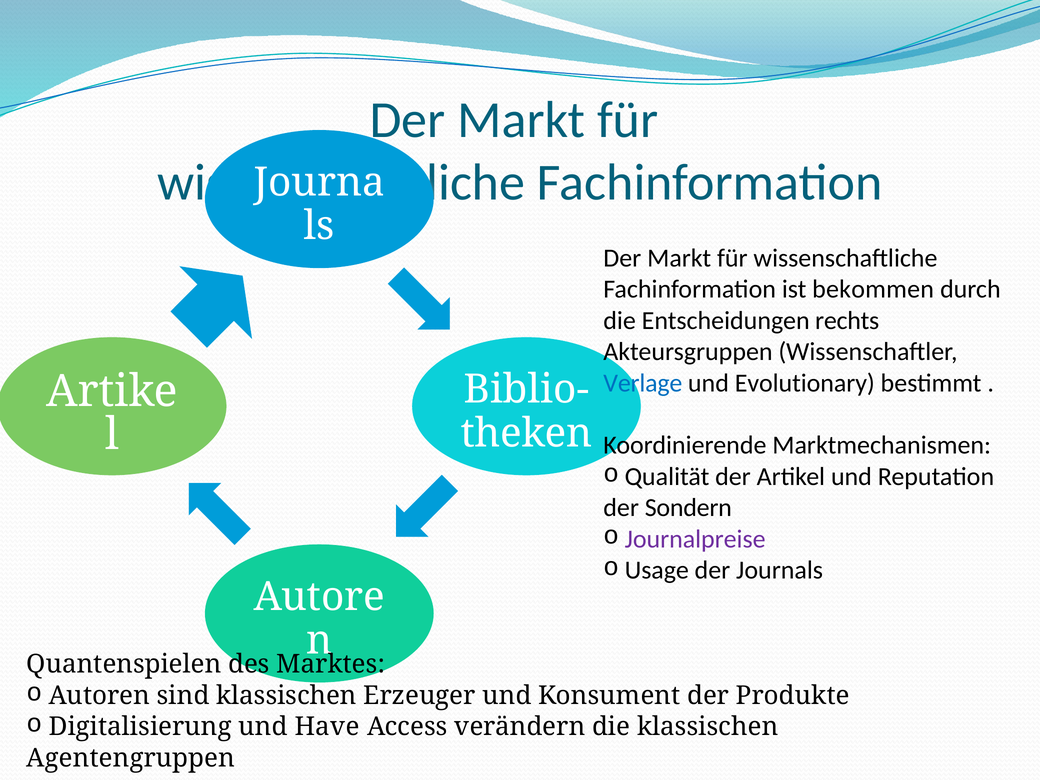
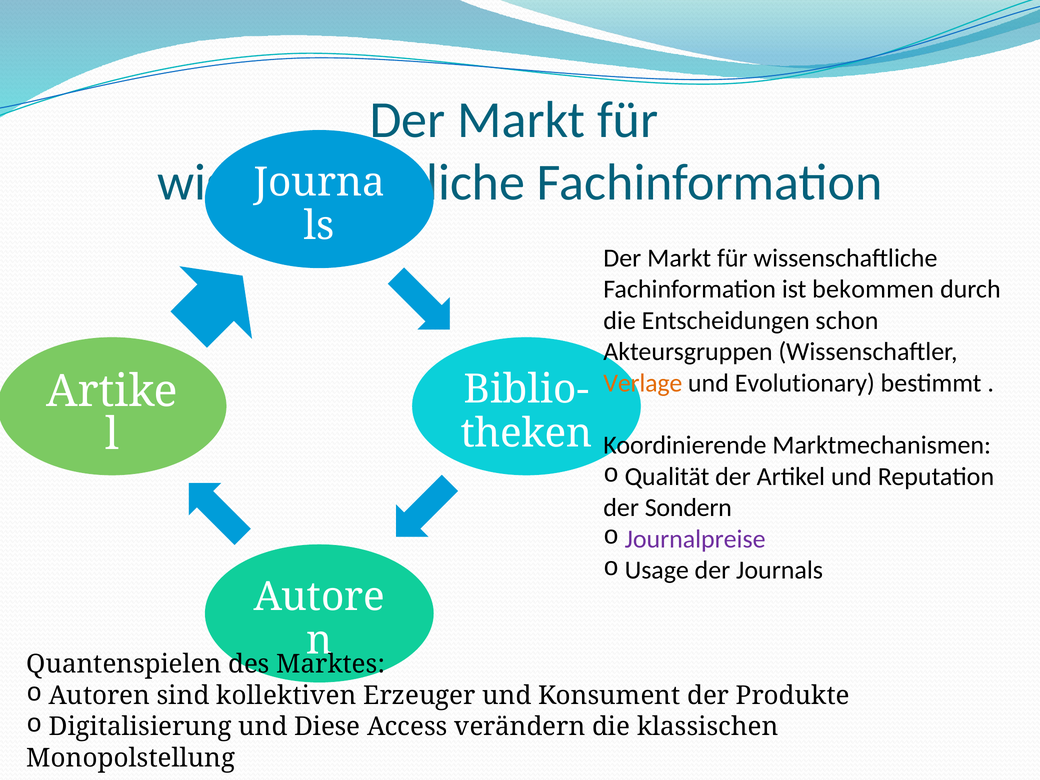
rechts: rechts -> schon (847, 321)
Verlage colour: blue -> orange (643, 383)
sind klassischen: klassischen -> kollektiven (286, 696)
Have: Have -> Diese (327, 727)
Agentengruppen: Agentengruppen -> Monopolstellung (131, 758)
